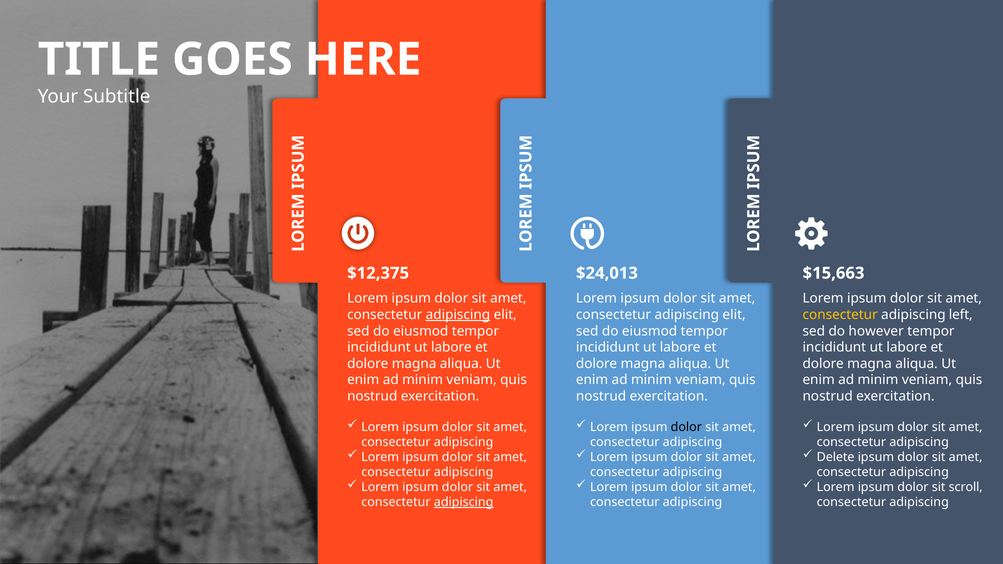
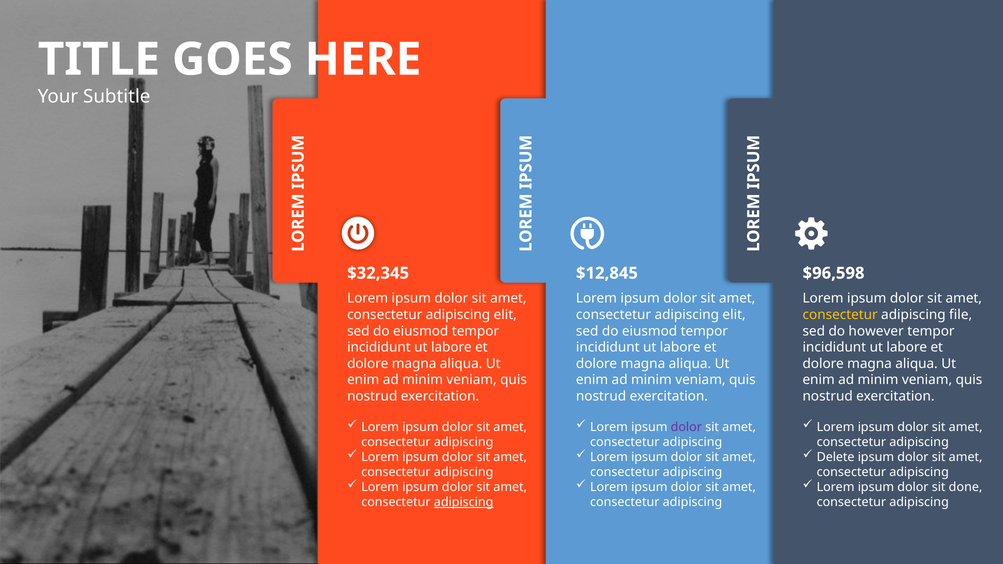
$12,375: $12,375 -> $32,345 (378, 273)
$24,013: $24,013 -> $12,845 (607, 273)
$15,663: $15,663 -> $96,598 (834, 273)
adipiscing underline: present -> none (458, 315)
left: left -> file (961, 315)
dolor colour: black -> purple (686, 427)
scroll: scroll -> done (966, 487)
